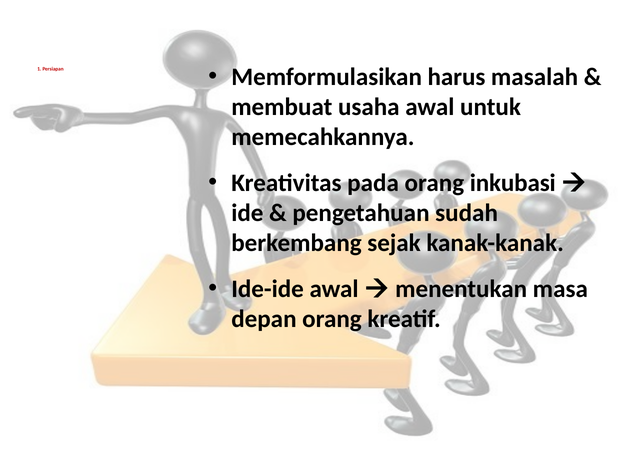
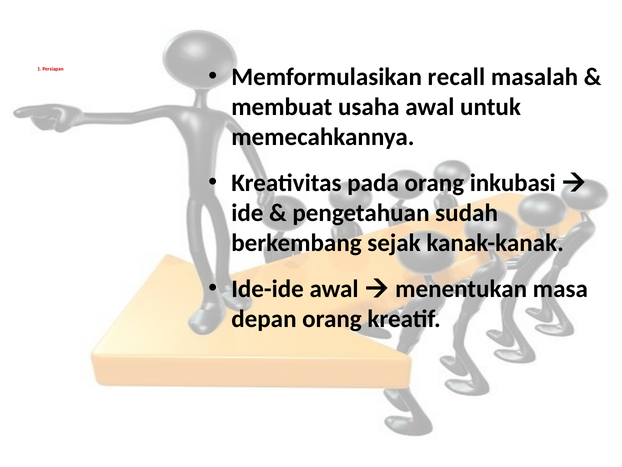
harus: harus -> recall (456, 77)
